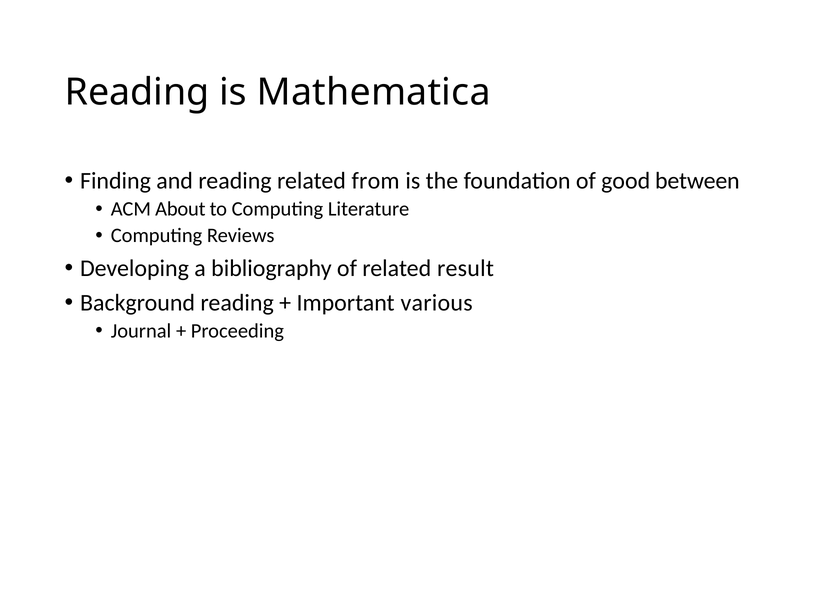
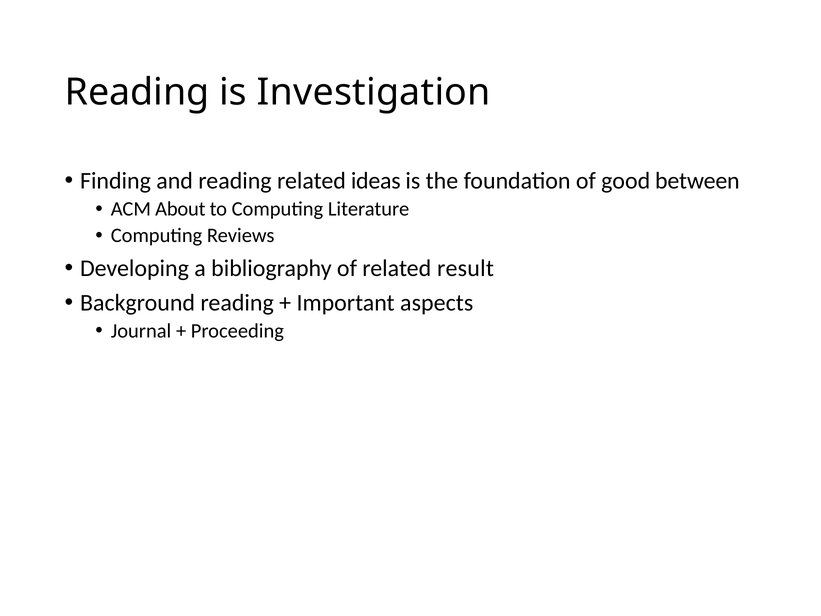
Mathematica: Mathematica -> Investigation (374, 92)
from: from -> ideas (376, 181)
various: various -> aspects (437, 303)
